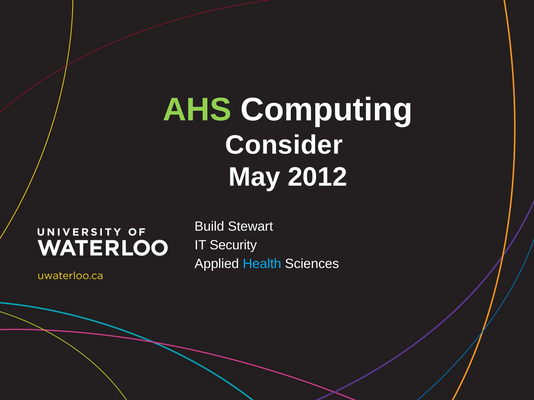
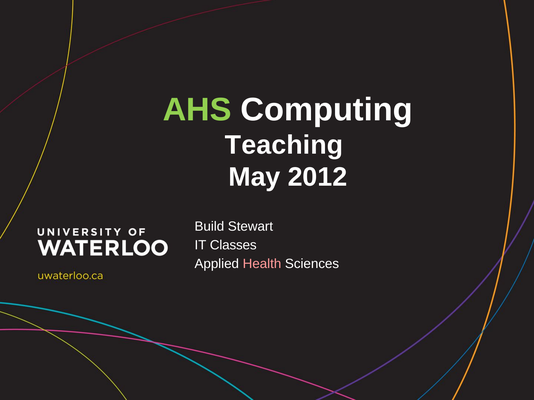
Consider: Consider -> Teaching (284, 145)
Security: Security -> Classes (233, 245)
Health colour: light blue -> pink (262, 264)
